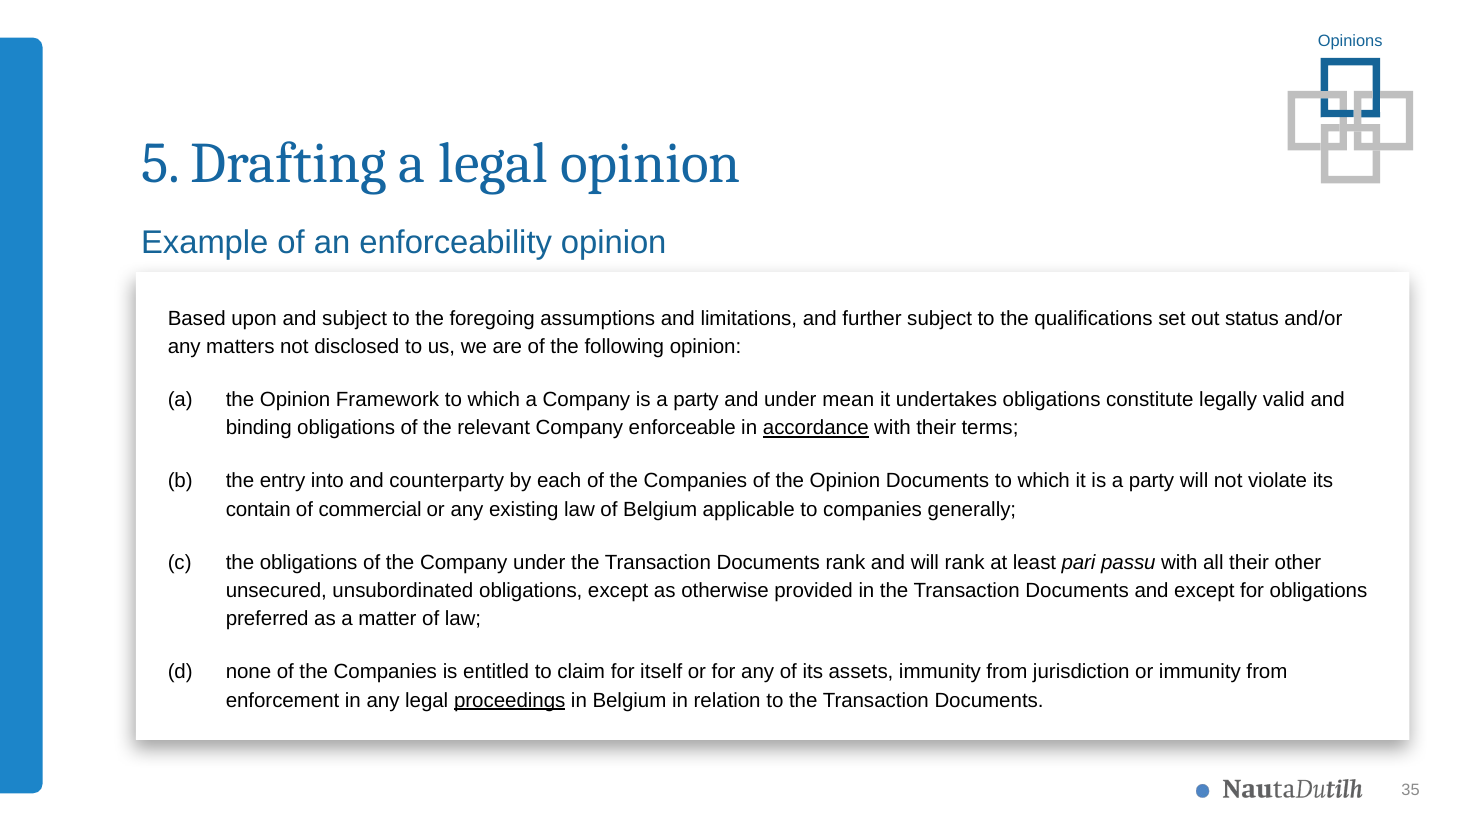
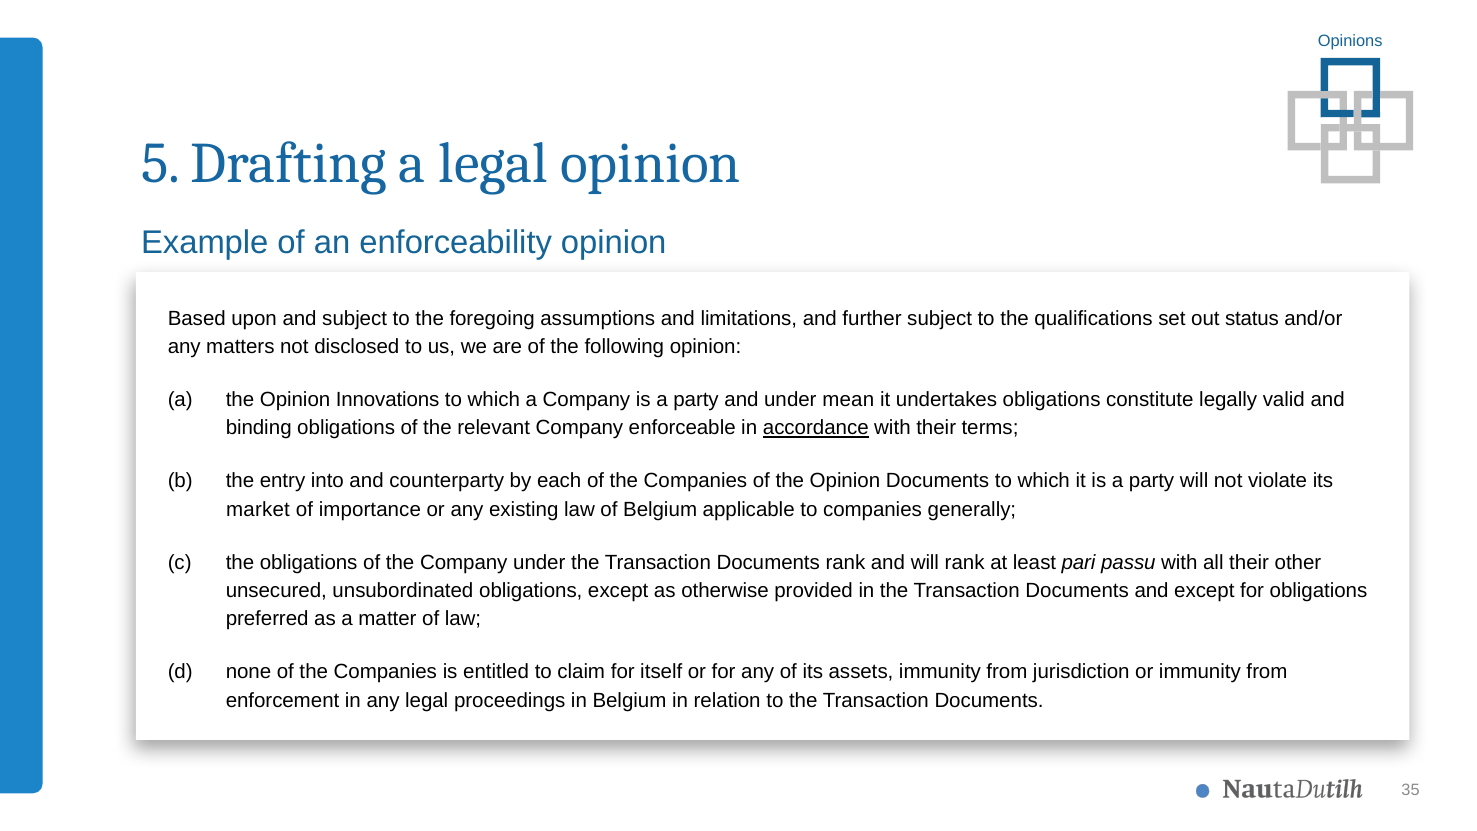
Framework: Framework -> Innovations (388, 400)
contain: contain -> market (258, 509)
commercial: commercial -> importance (370, 509)
proceedings underline: present -> none (510, 700)
